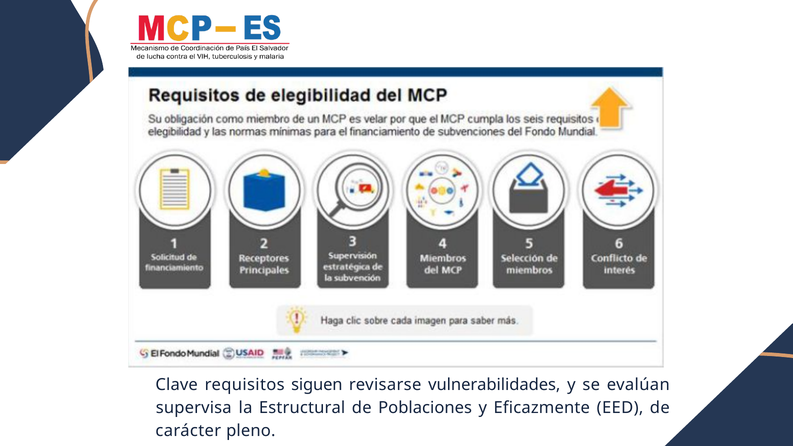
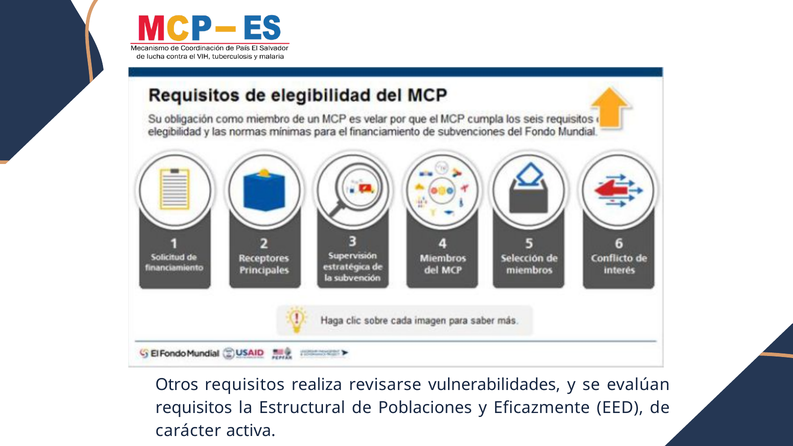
Clave: Clave -> Otros (177, 385)
siguen: siguen -> realiza (317, 385)
supervisa: supervisa -> requisitos (194, 408)
pleno: pleno -> activa (251, 431)
